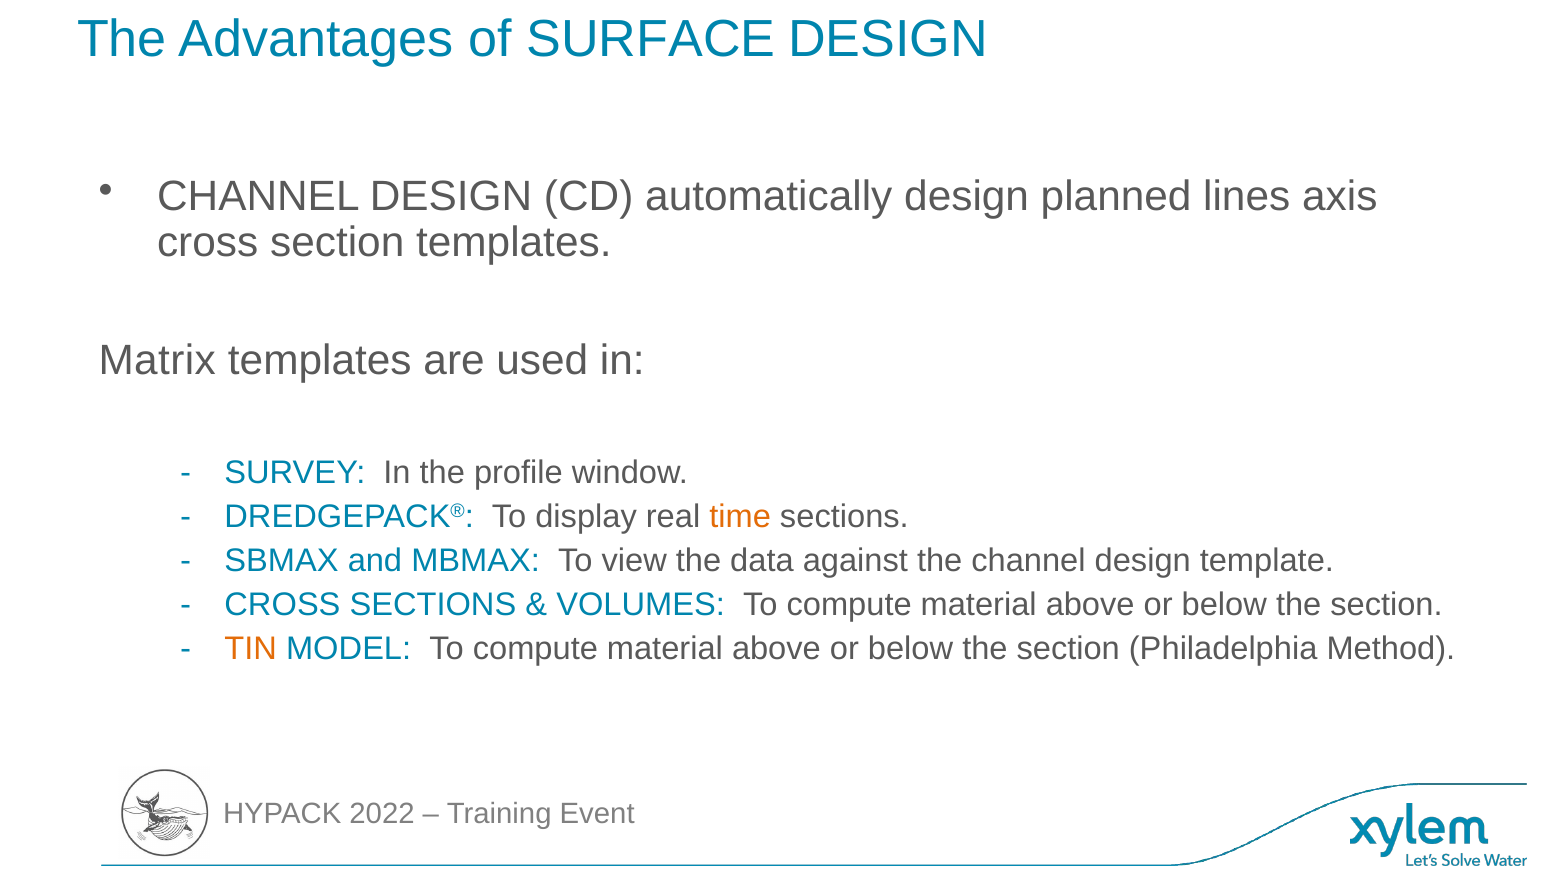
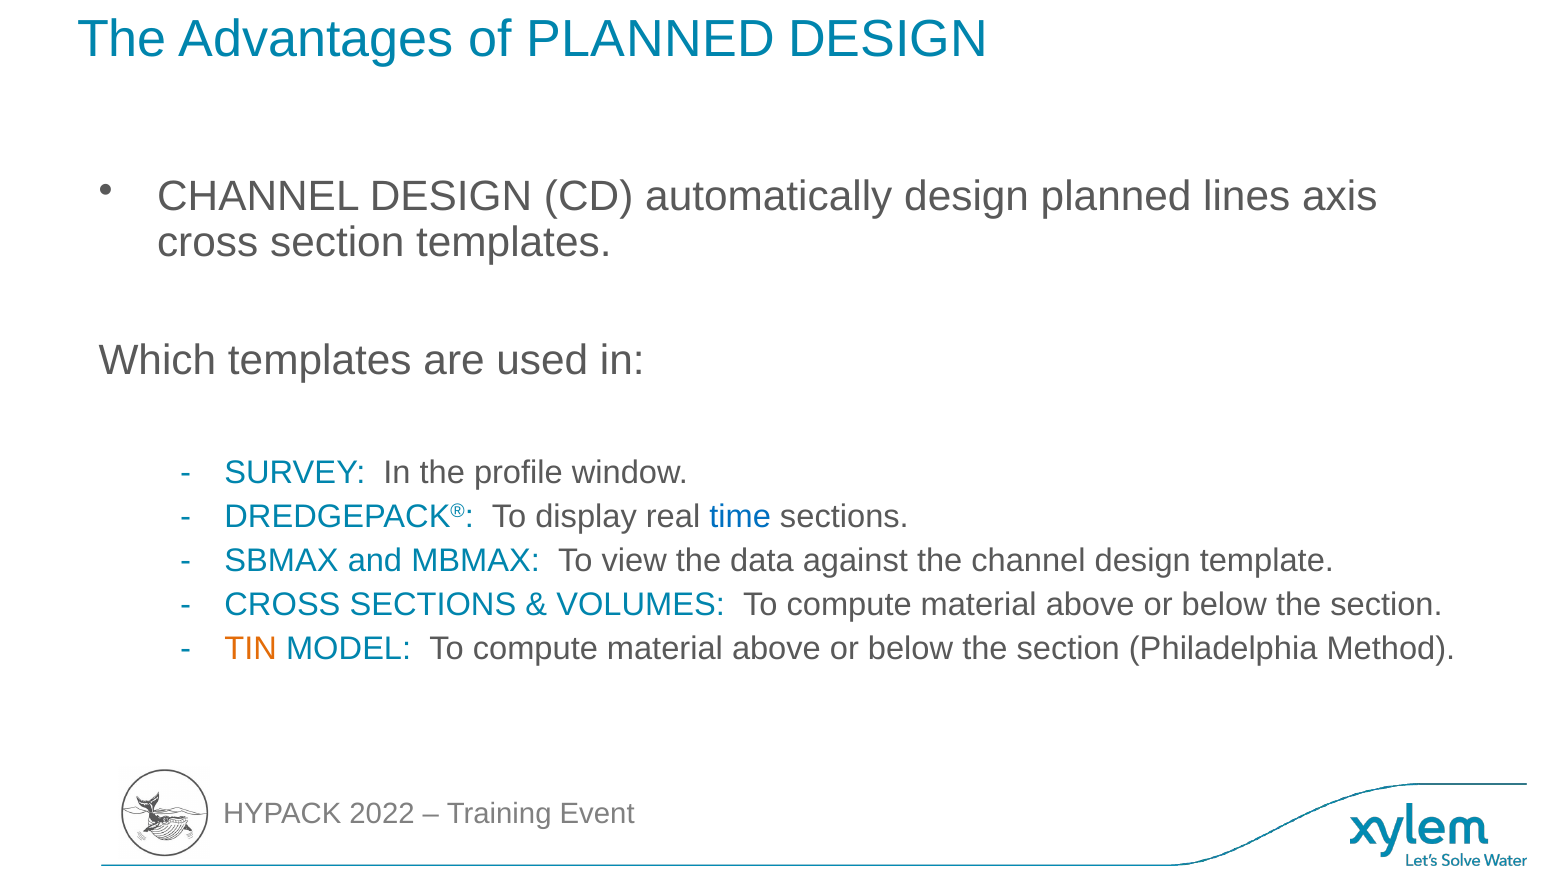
of SURFACE: SURFACE -> PLANNED (651, 40)
Matrix: Matrix -> Which (157, 360)
time colour: orange -> blue (740, 516)
